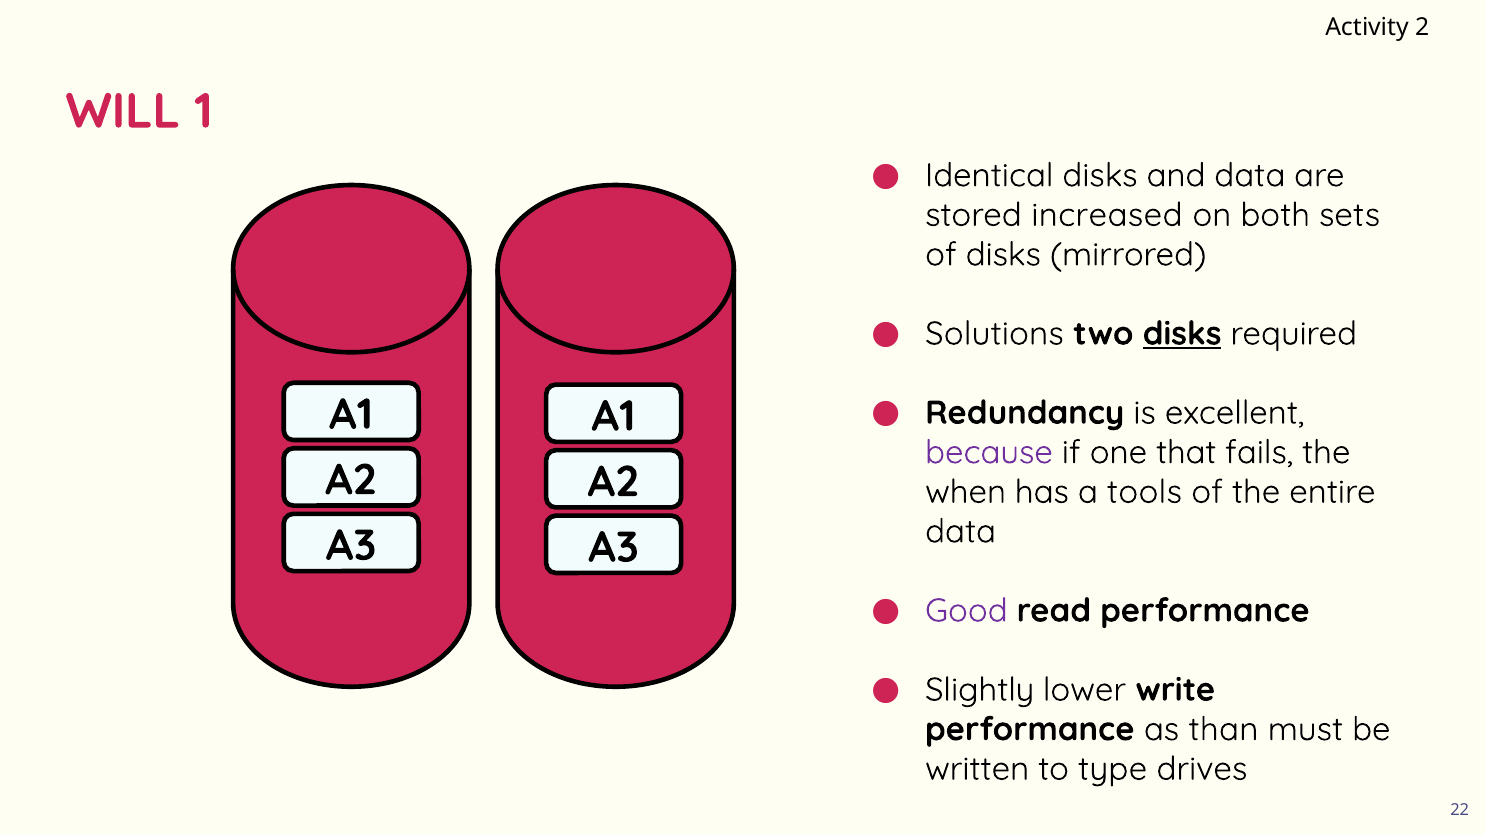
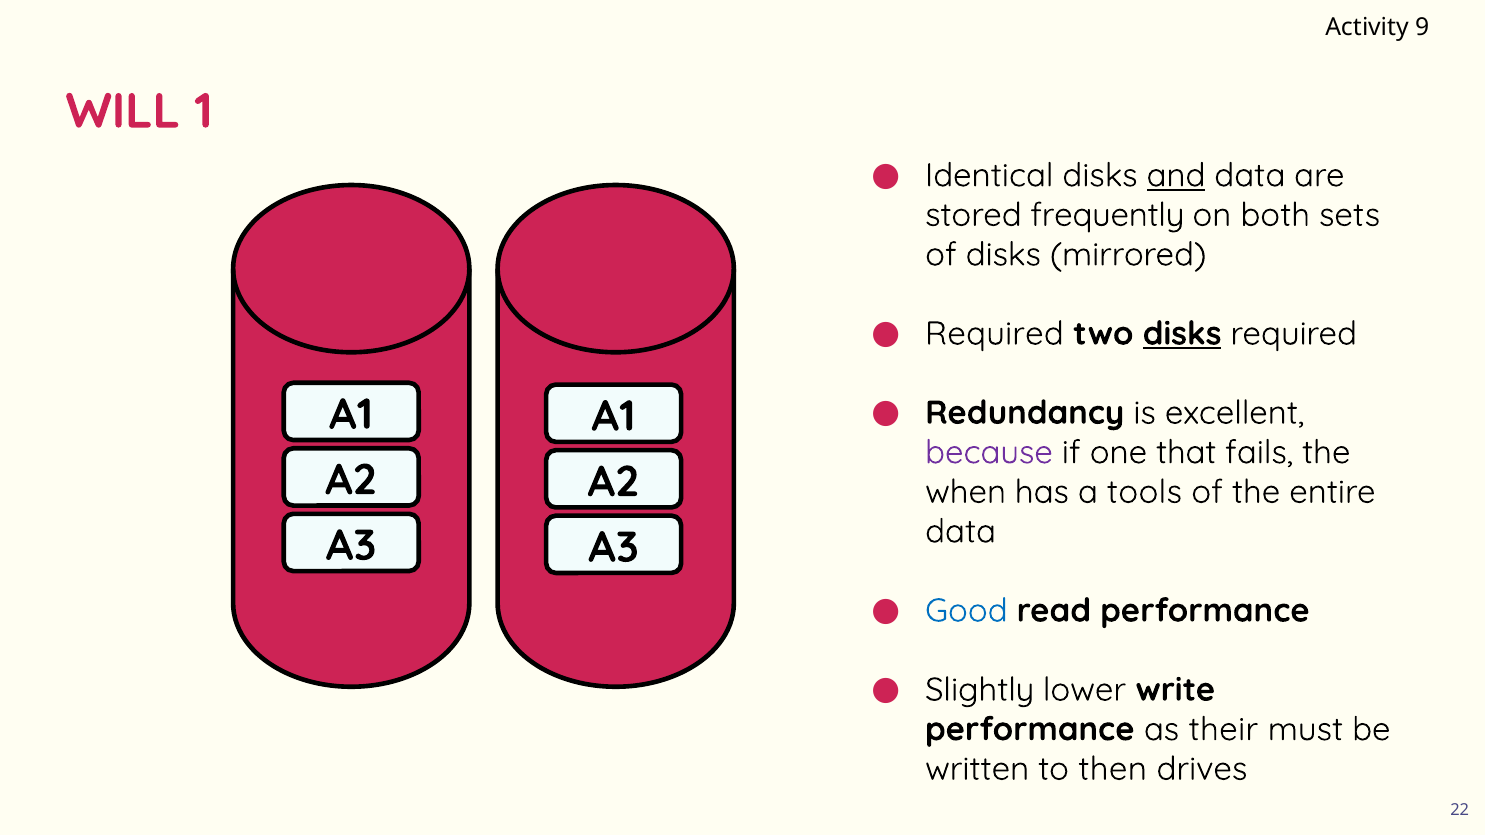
2: 2 -> 9 (1422, 27)
and underline: none -> present (1176, 176)
increased: increased -> frequently (1107, 215)
Solutions: Solutions -> Required (994, 334)
Good colour: purple -> blue (966, 611)
than: than -> their (1223, 730)
type: type -> then (1113, 769)
